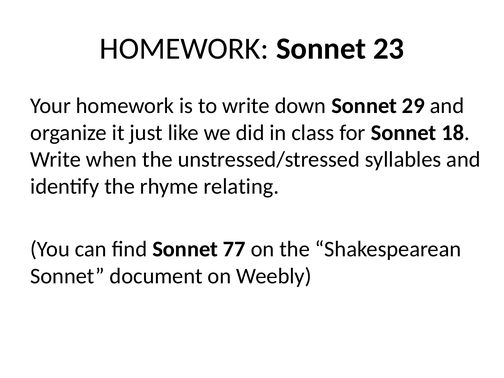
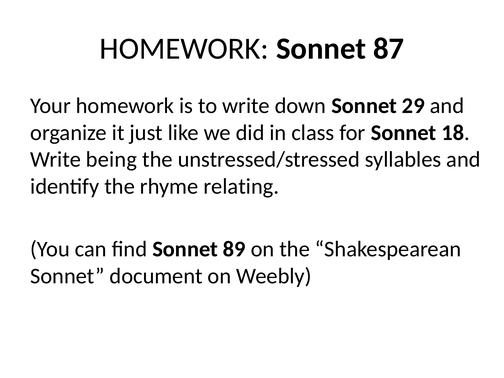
23: 23 -> 87 (389, 49)
when: when -> being (111, 160)
77: 77 -> 89 (234, 249)
